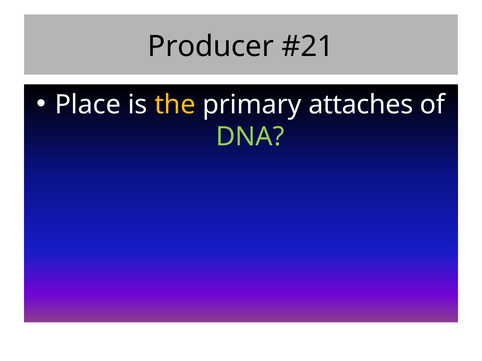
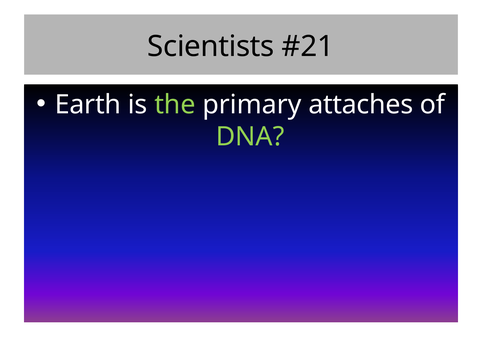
Producer: Producer -> Scientists (211, 47)
Place: Place -> Earth (88, 105)
the colour: yellow -> light green (175, 105)
